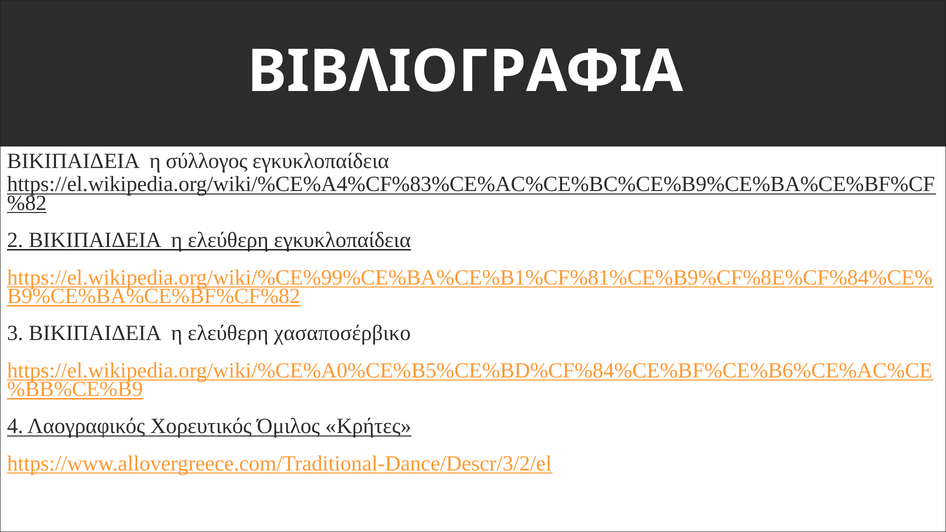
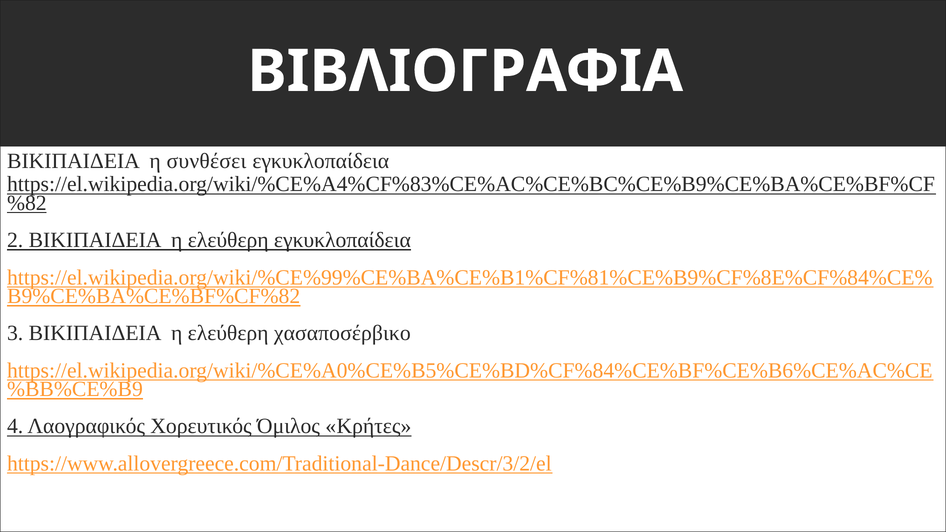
σύλλογος: σύλλογος -> συνθέσει (206, 161)
